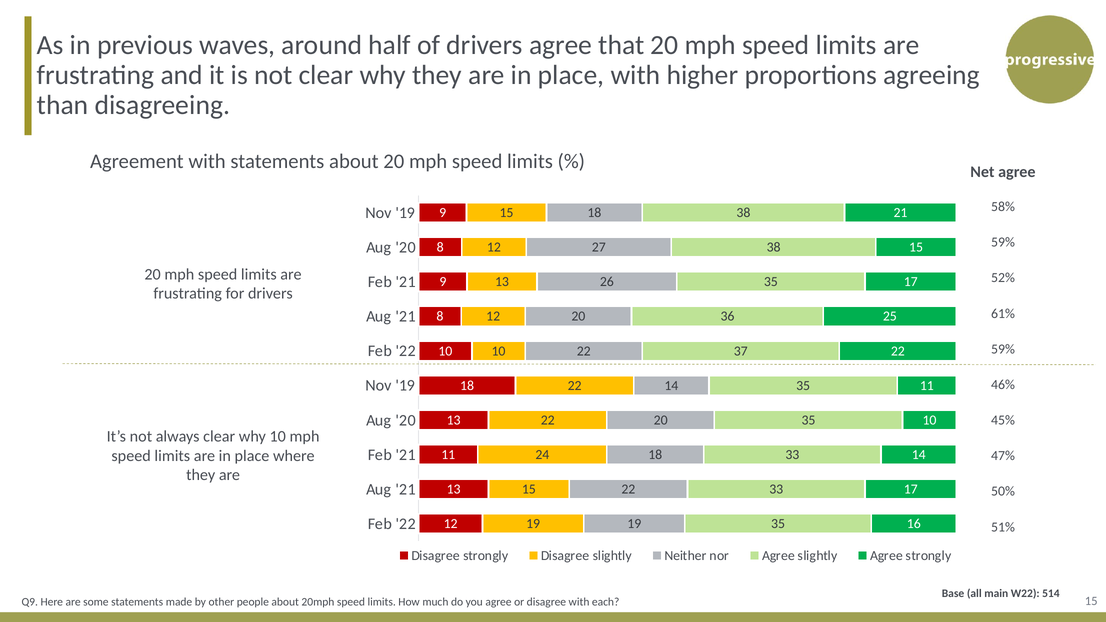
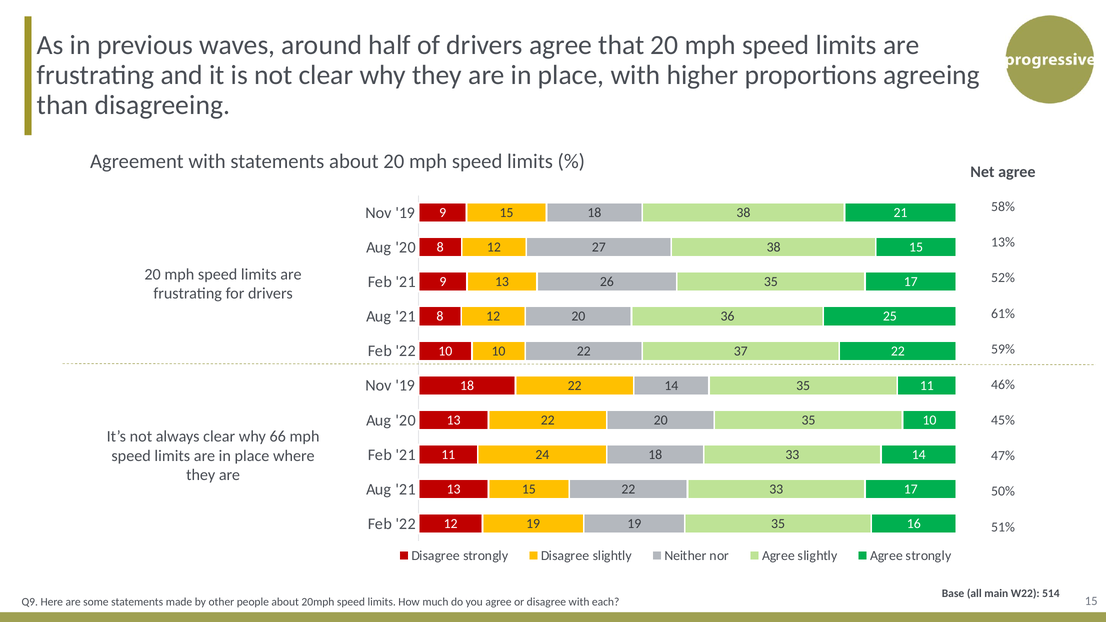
59%: 59% -> 13% (1003, 242)
why 10: 10 -> 66 (278, 436)
